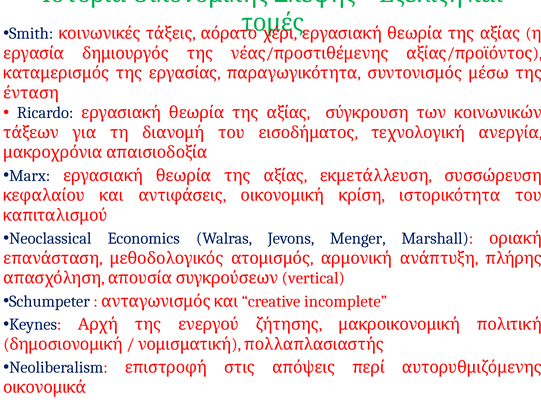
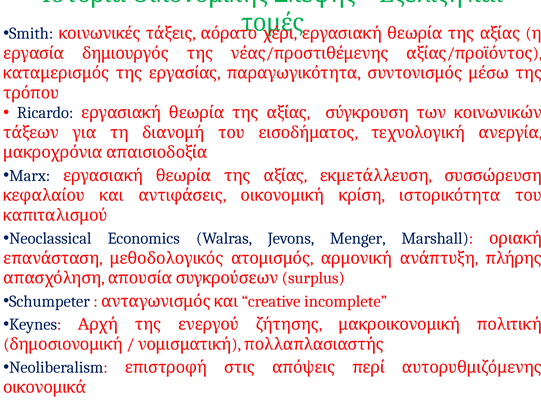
ένταση: ένταση -> τρόπου (31, 93)
vertical: vertical -> surplus (316, 278)
